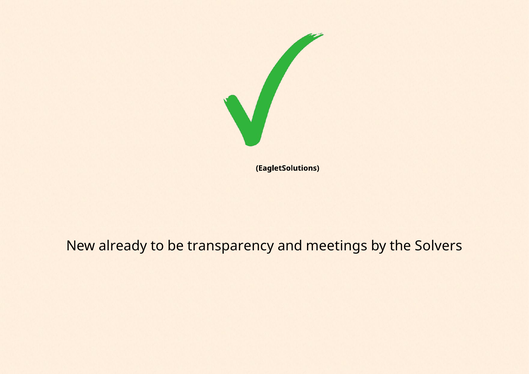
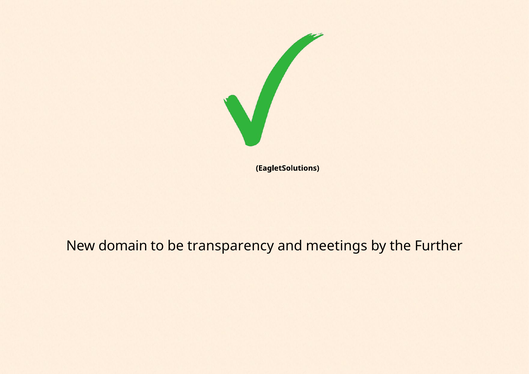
already: already -> domain (123, 246)
Solvers: Solvers -> Further (439, 246)
